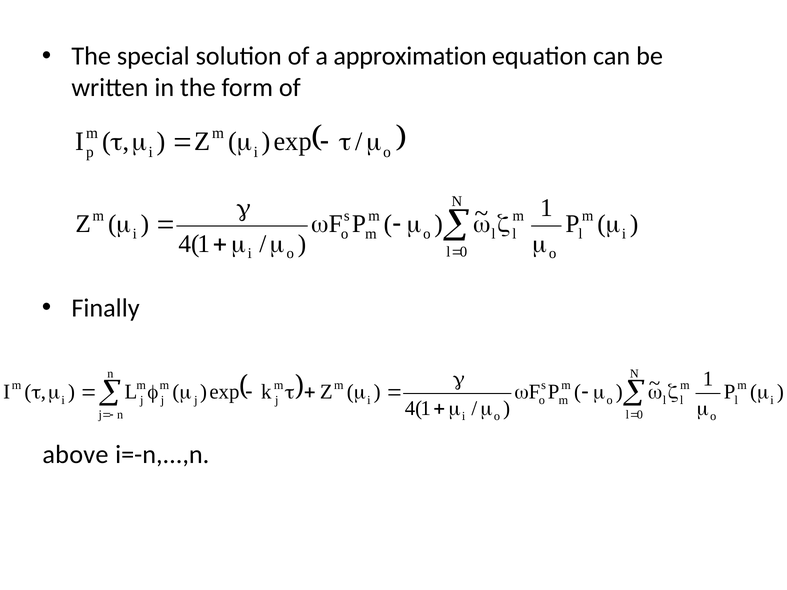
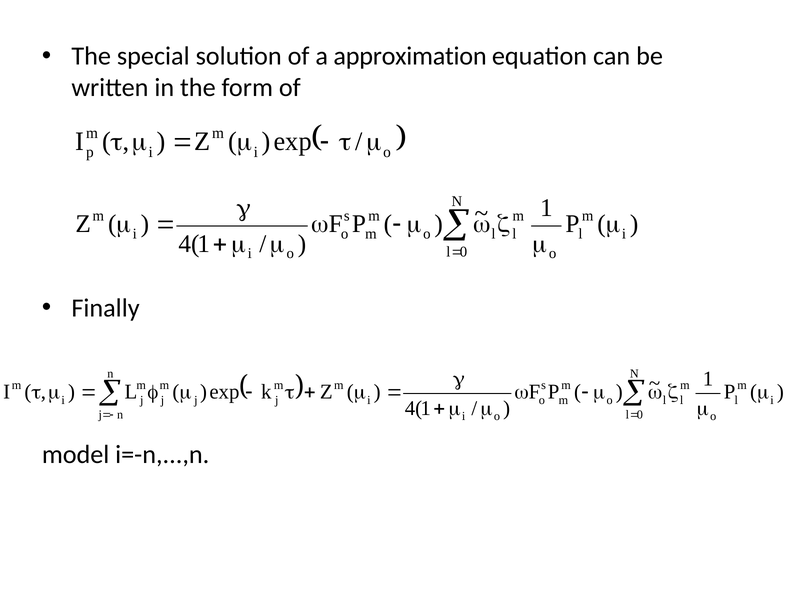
above: above -> model (76, 455)
